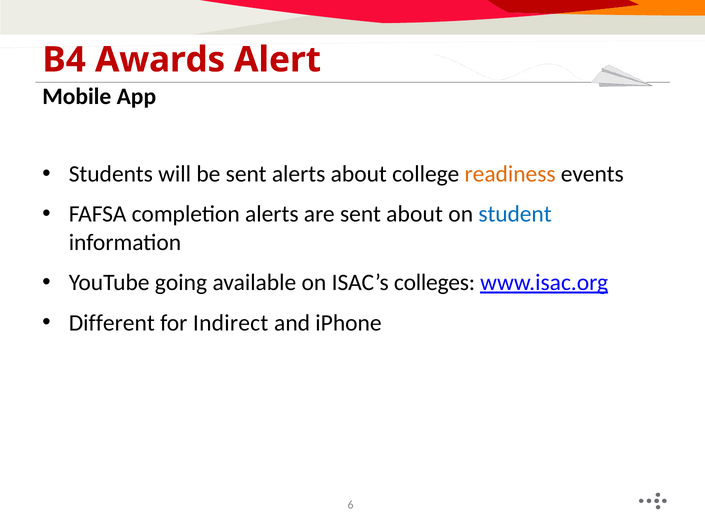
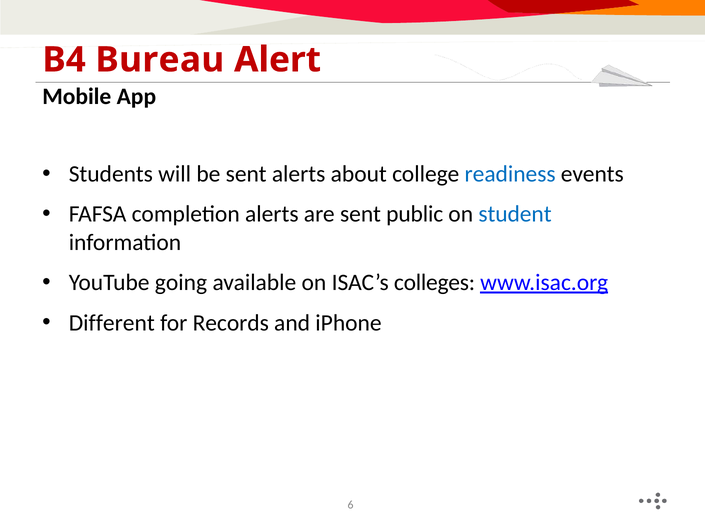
Awards: Awards -> Bureau (160, 60)
readiness colour: orange -> blue (510, 174)
sent about: about -> public (415, 214)
Indirect: Indirect -> Records (231, 323)
